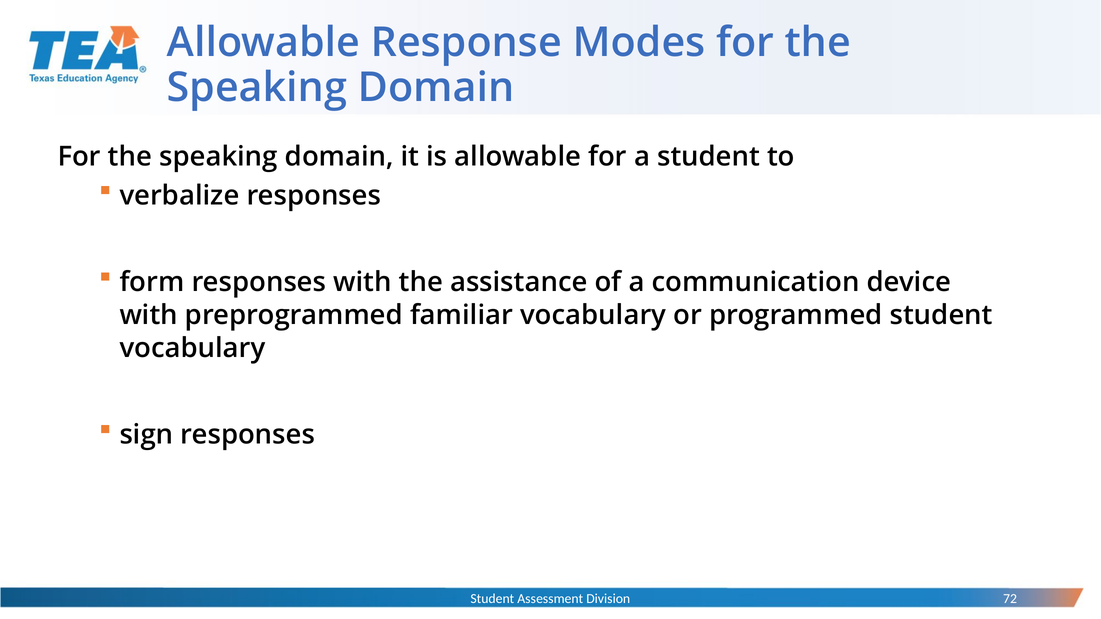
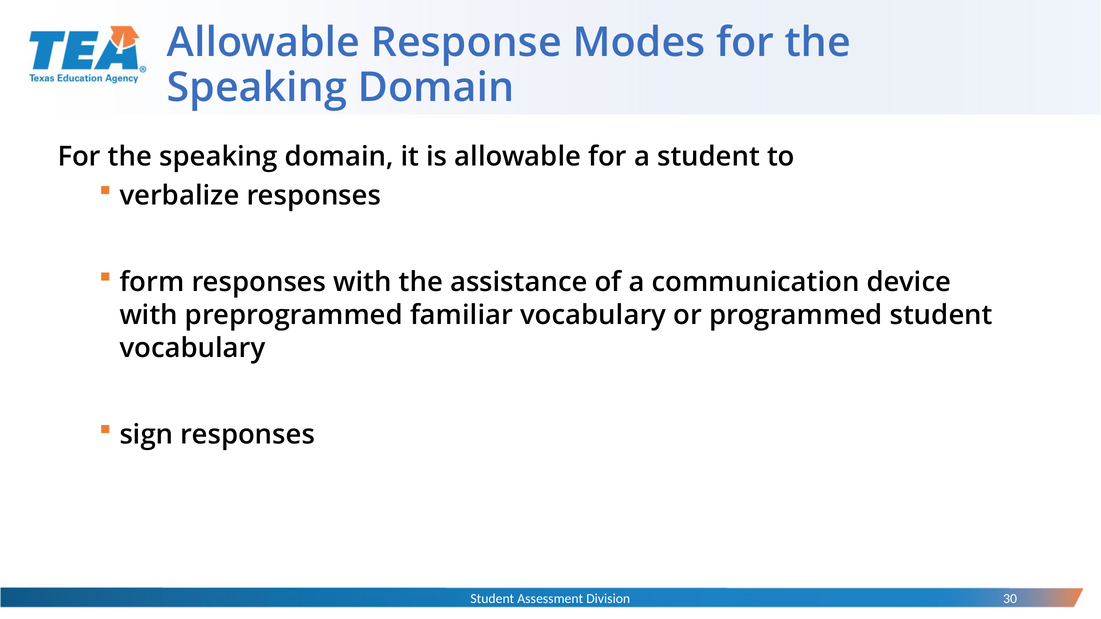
72: 72 -> 30 (1010, 599)
